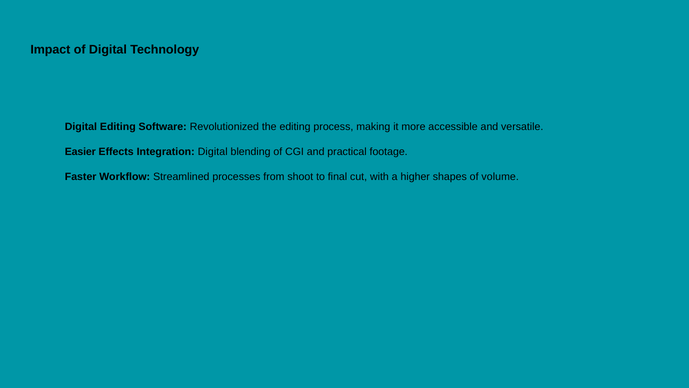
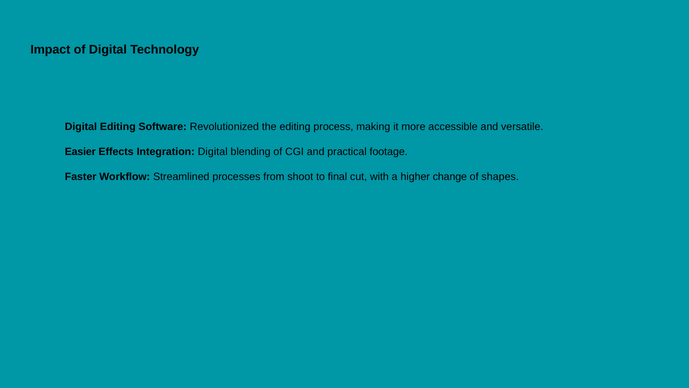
shapes: shapes -> change (450, 177)
volume: volume -> shapes (500, 177)
